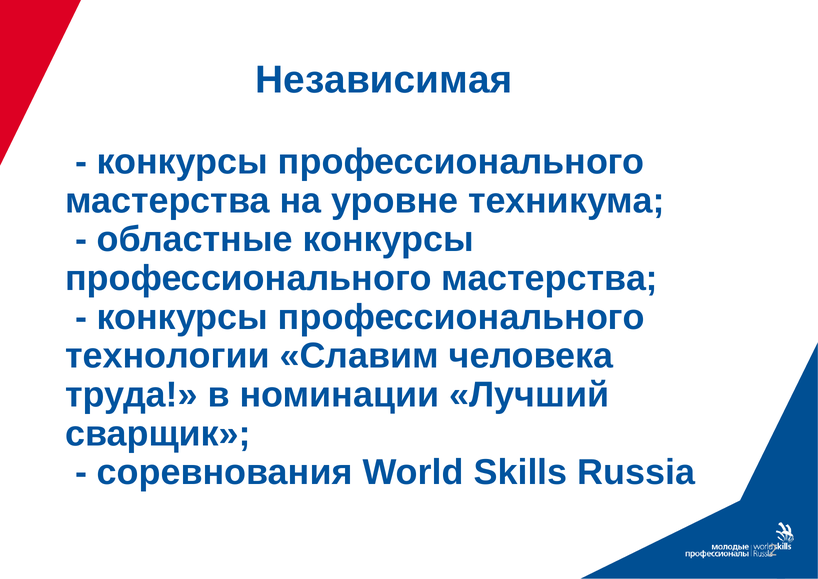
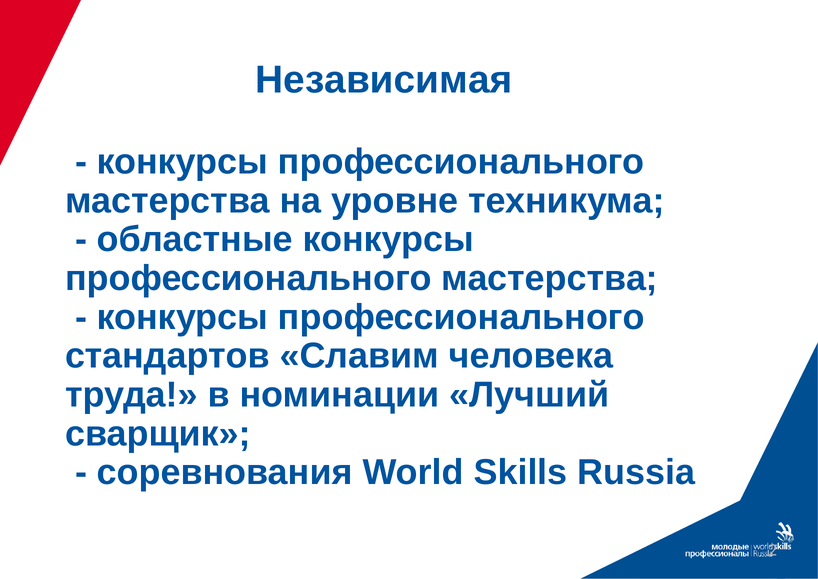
технологии: технологии -> стандартов (167, 356)
